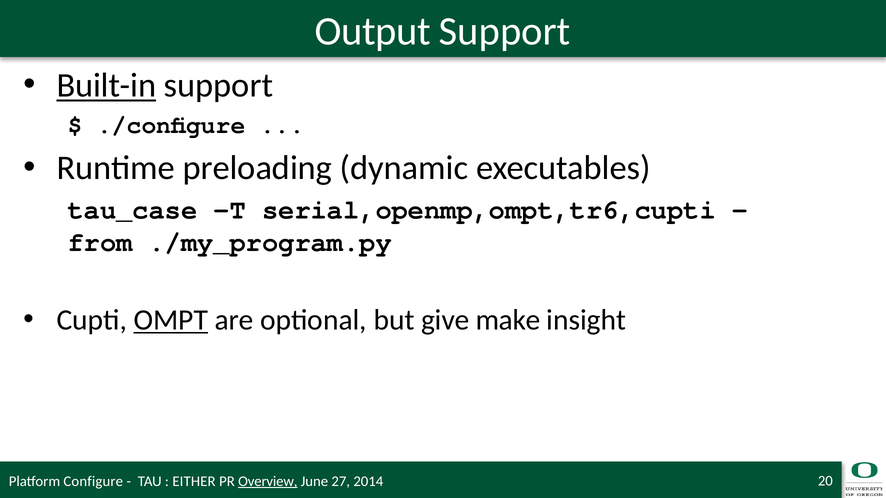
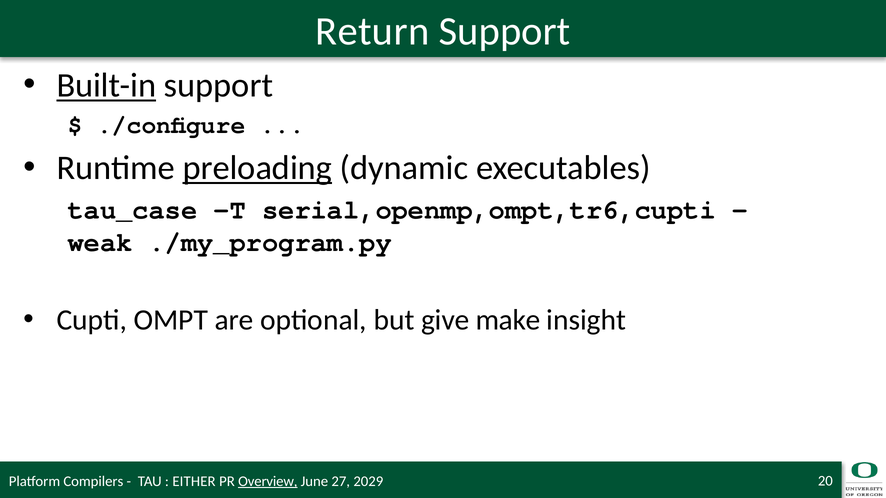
Output: Output -> Return (372, 32)
preloading underline: none -> present (257, 168)
from: from -> weak (100, 242)
OMPT underline: present -> none (171, 320)
Configure: Configure -> Compilers (93, 482)
2014: 2014 -> 2029 (368, 482)
